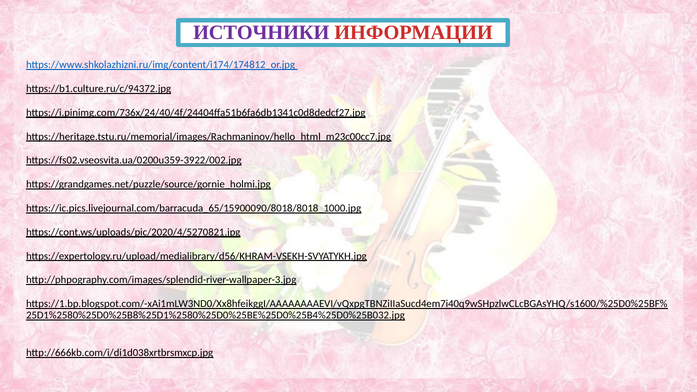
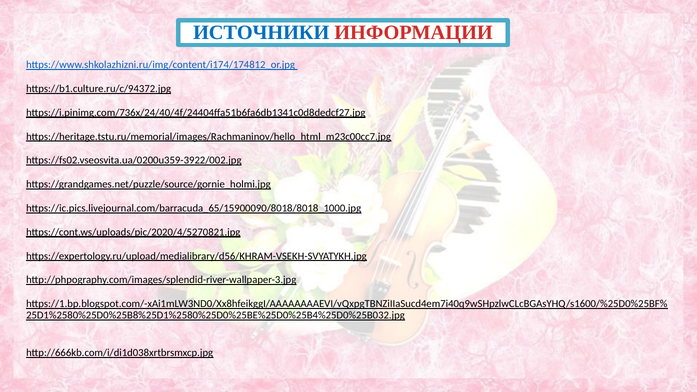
ИСТОЧНИКИ colour: purple -> blue (261, 33)
